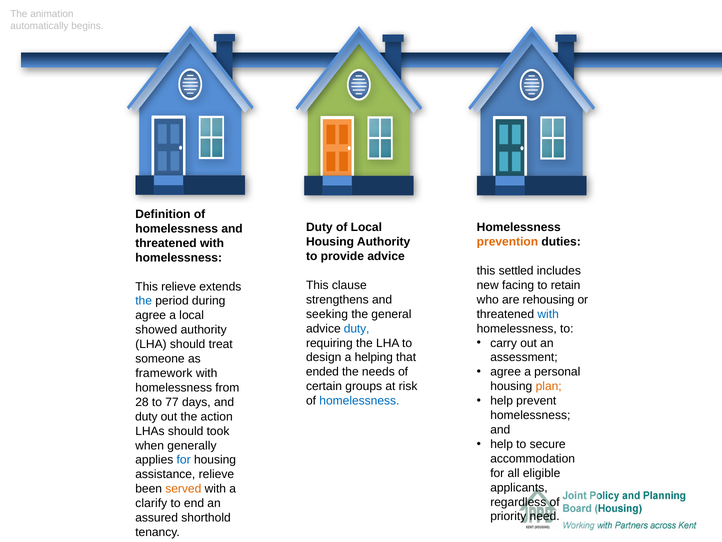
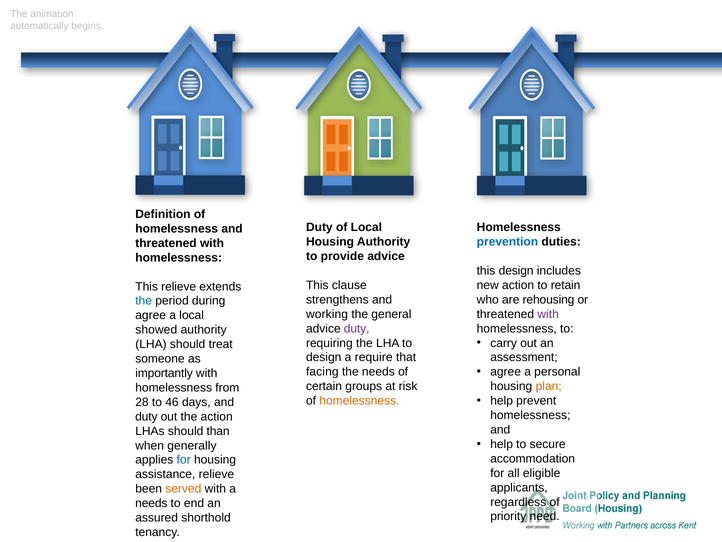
prevention colour: orange -> blue (507, 242)
this settled: settled -> design (516, 271)
new facing: facing -> action (518, 285)
seeking: seeking -> working (327, 314)
with colour: blue -> purple (548, 314)
duty colour: blue -> purple (357, 328)
helping: helping -> require (374, 357)
ended: ended -> facing (322, 372)
framework: framework -> importantly (164, 373)
homelessness colour: blue -> orange (359, 400)
77: 77 -> 46 (172, 402)
took: took -> than (218, 431)
clarify: clarify -> needs (151, 503)
